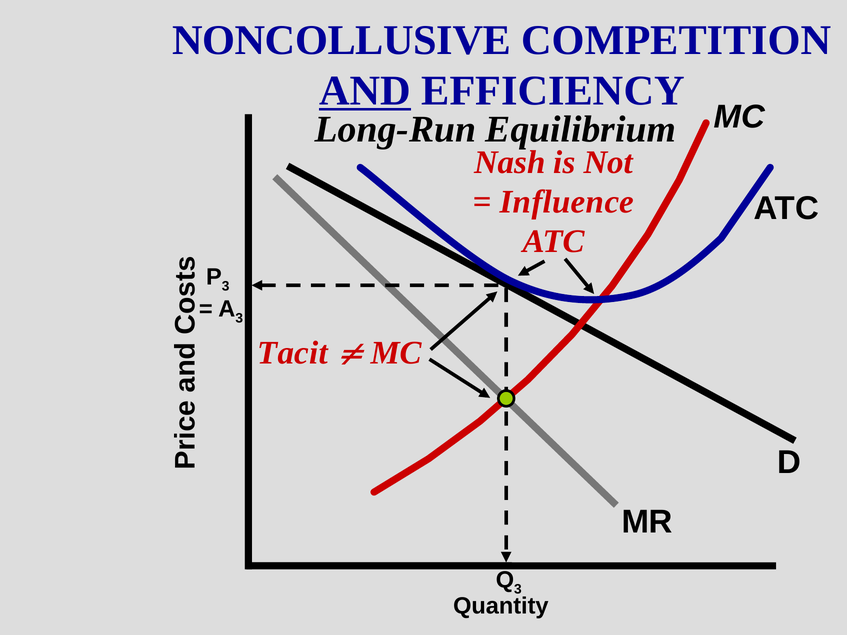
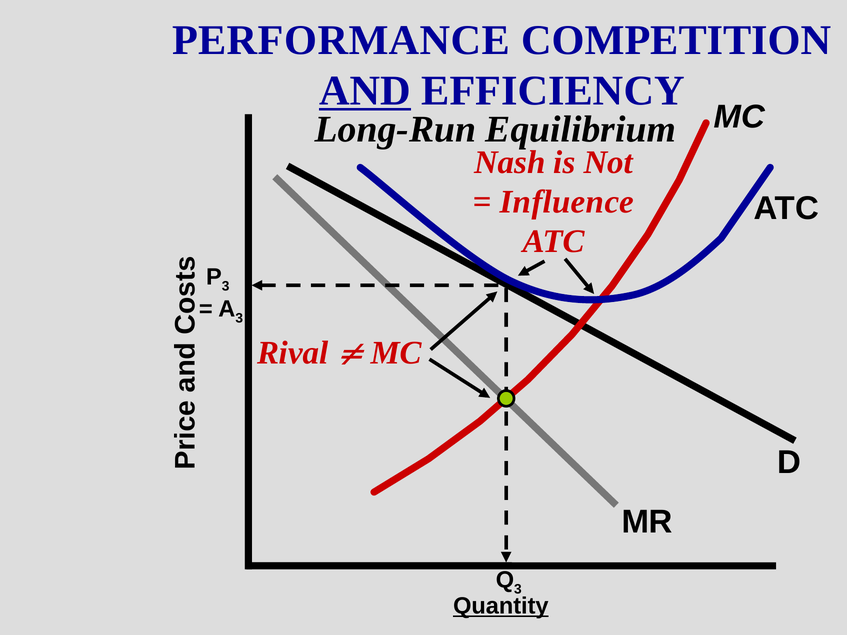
NONCOLLUSIVE: NONCOLLUSIVE -> PERFORMANCE (341, 40)
Tacit: Tacit -> Rival (293, 353)
Quantity underline: none -> present (501, 606)
